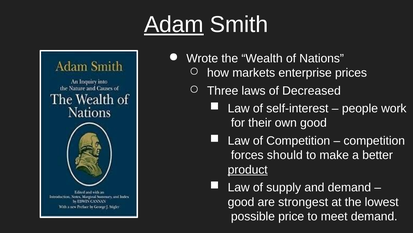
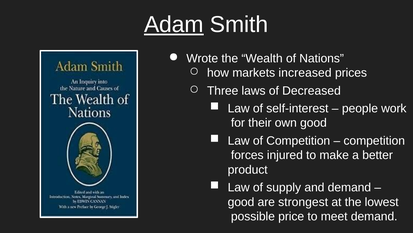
enterprise: enterprise -> increased (305, 73)
should: should -> injured (285, 155)
product underline: present -> none (248, 169)
